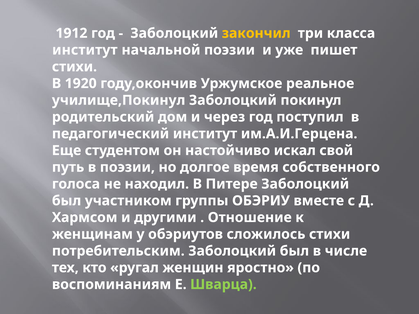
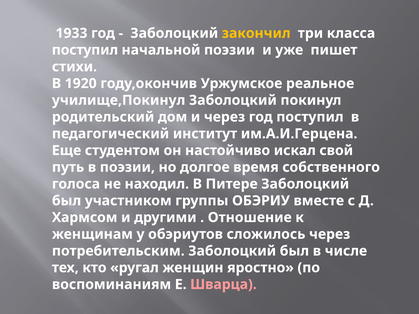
1912: 1912 -> 1933 (71, 33)
институт: институт -> поступил (85, 50)
сложилось стихи: стихи -> через (330, 234)
Шварца colour: light green -> pink (223, 285)
